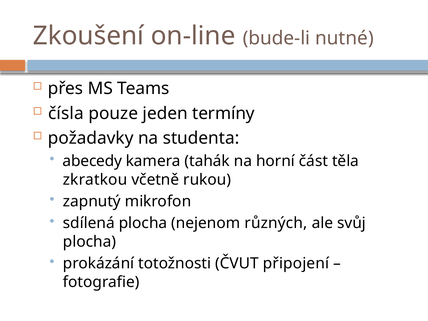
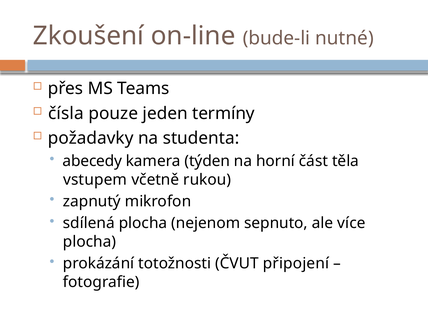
tahák: tahák -> týden (207, 161)
zkratkou: zkratkou -> vstupem (95, 180)
různých: různých -> sepnuto (276, 223)
svůj: svůj -> více (351, 223)
